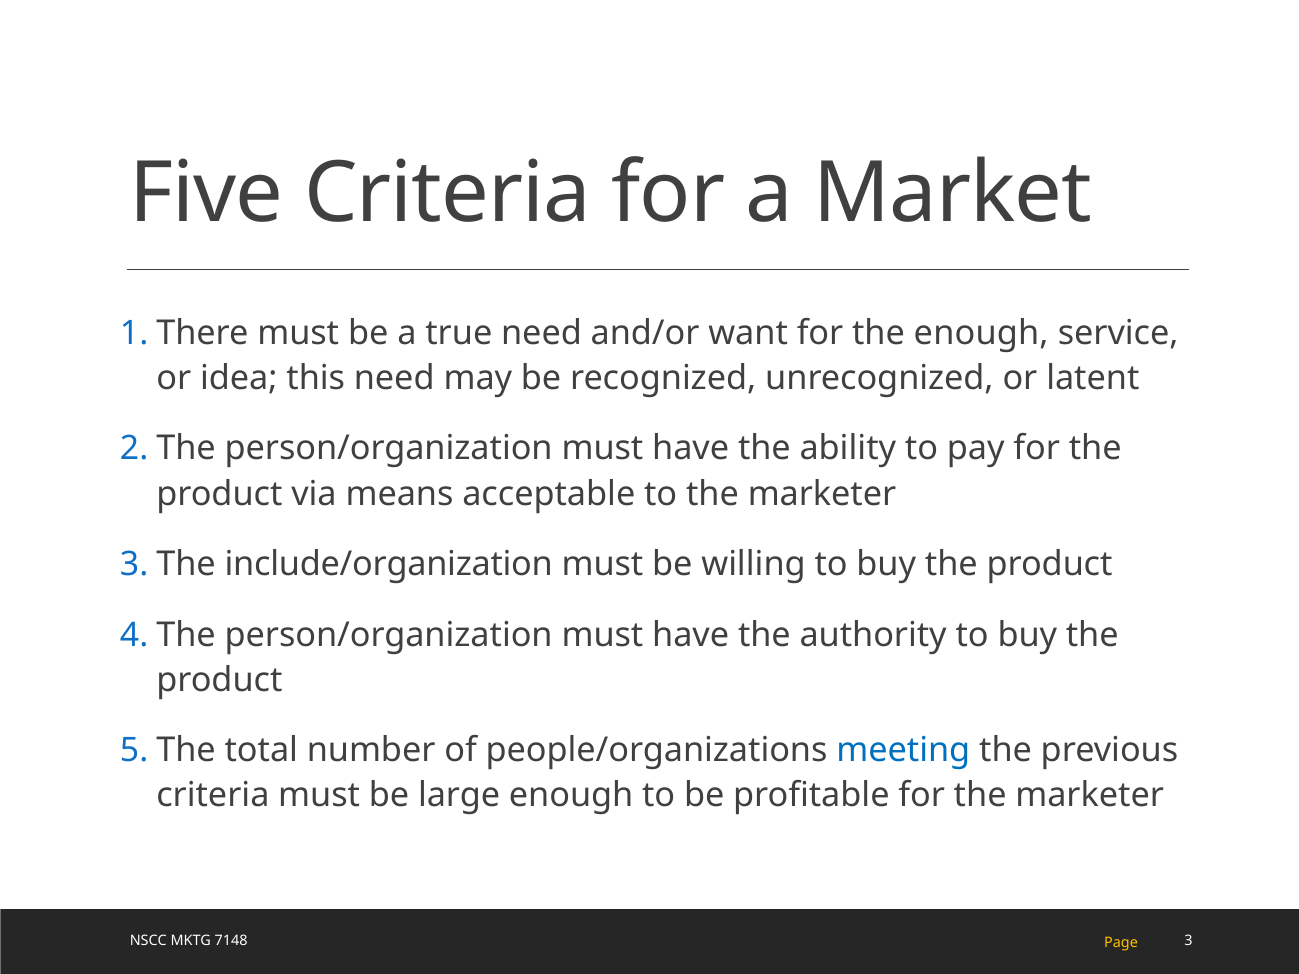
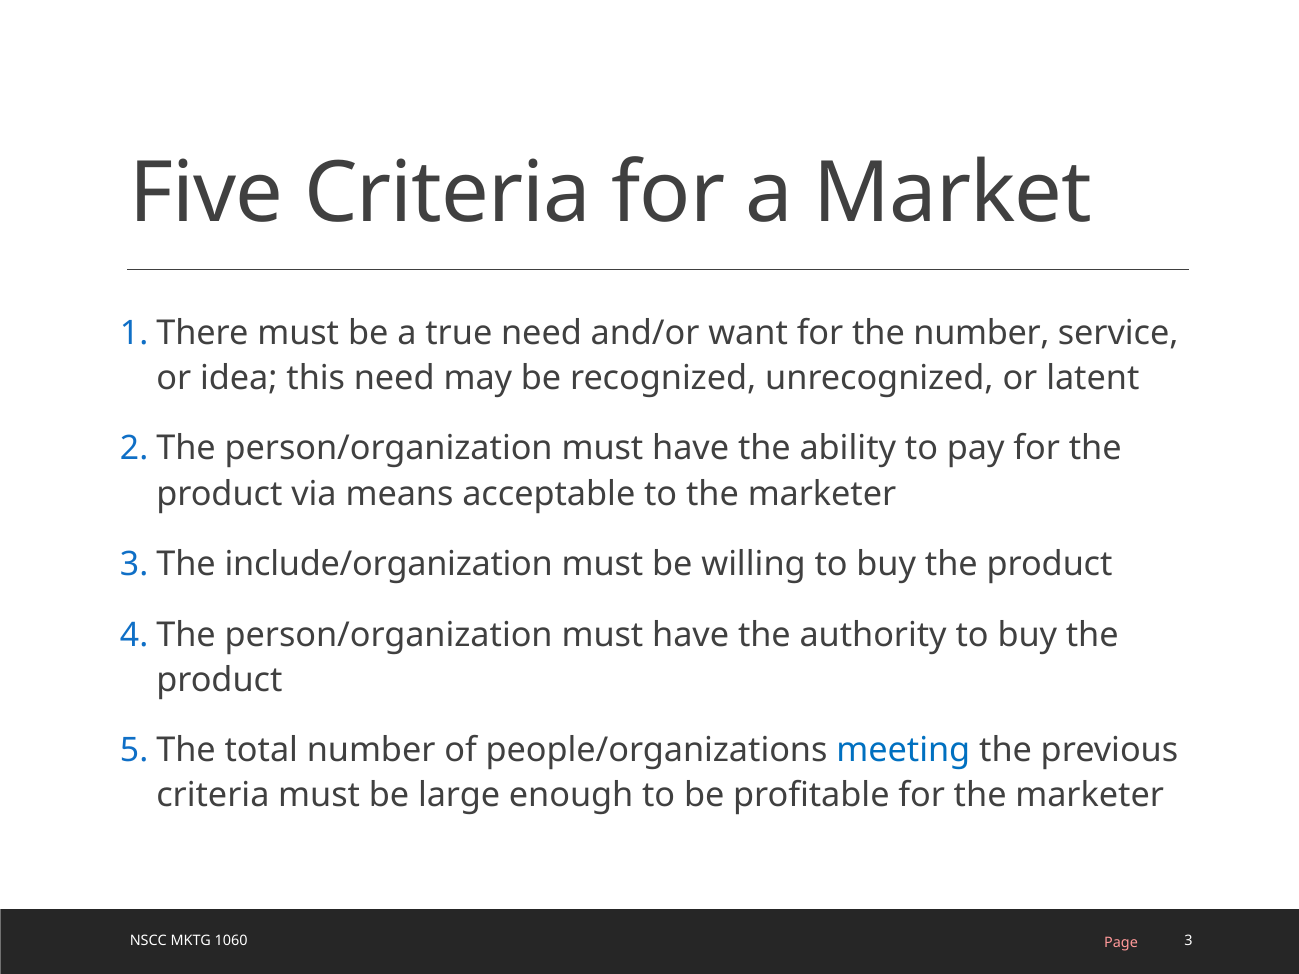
the enough: enough -> number (981, 333)
7148: 7148 -> 1060 (231, 941)
Page colour: yellow -> pink (1121, 943)
